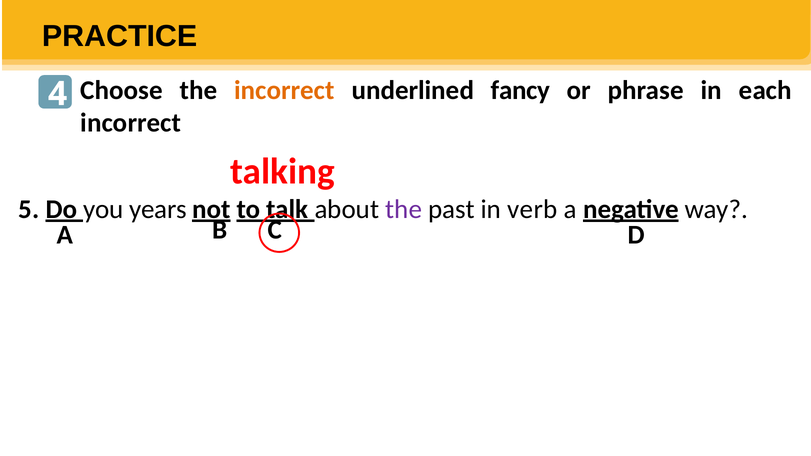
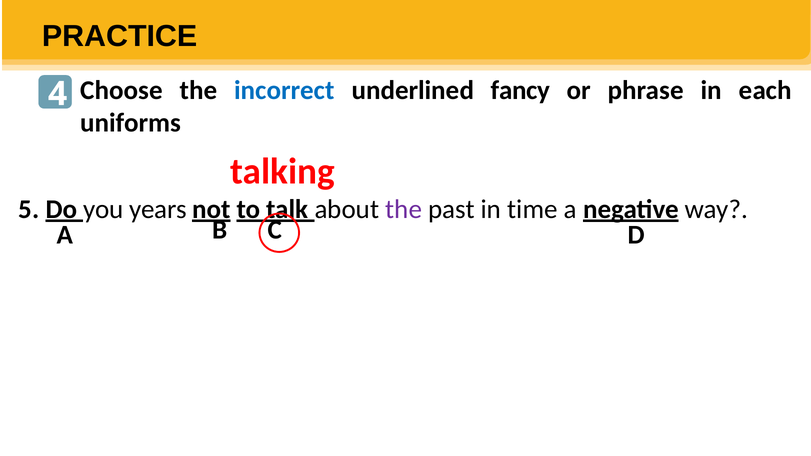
incorrect colour: orange -> blue (284, 90)
incorrect: incorrect -> uniforms (131, 123)
verb: verb -> time (533, 209)
